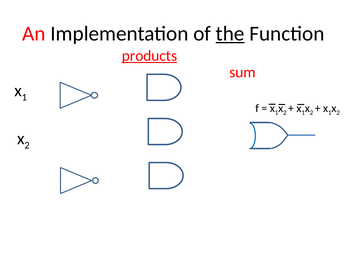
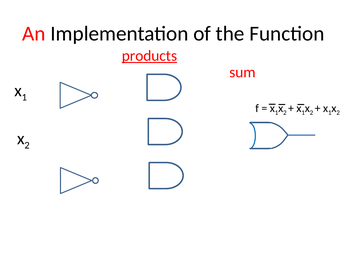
the underline: present -> none (230, 34)
